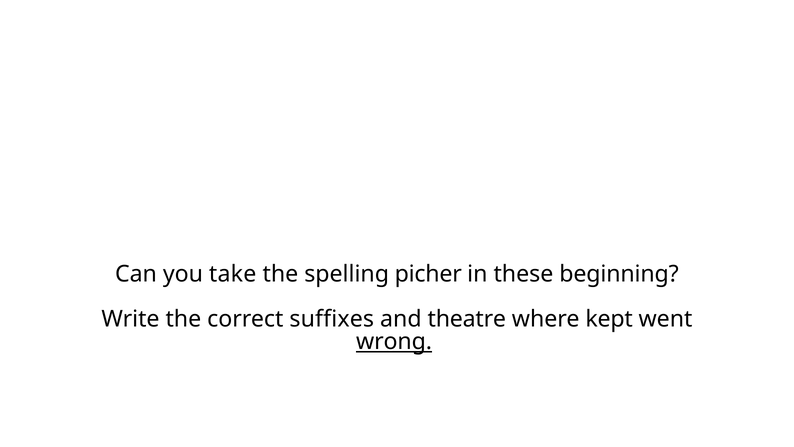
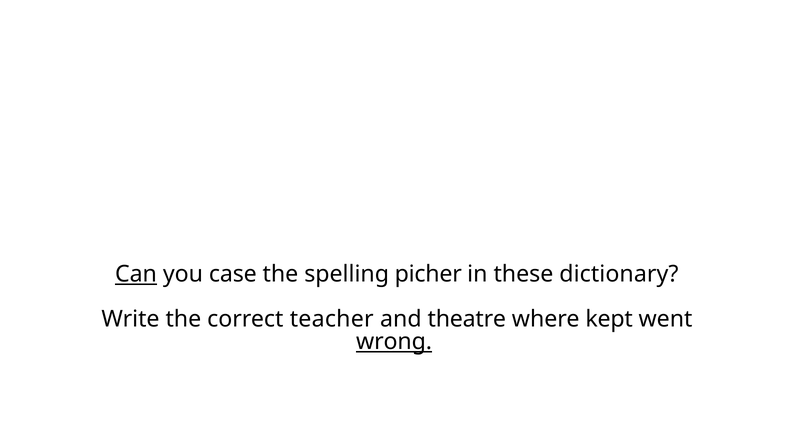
Can underline: none -> present (136, 274)
take: take -> case (233, 274)
beginning: beginning -> dictionary (619, 274)
suffixes: suffixes -> teacher (332, 319)
